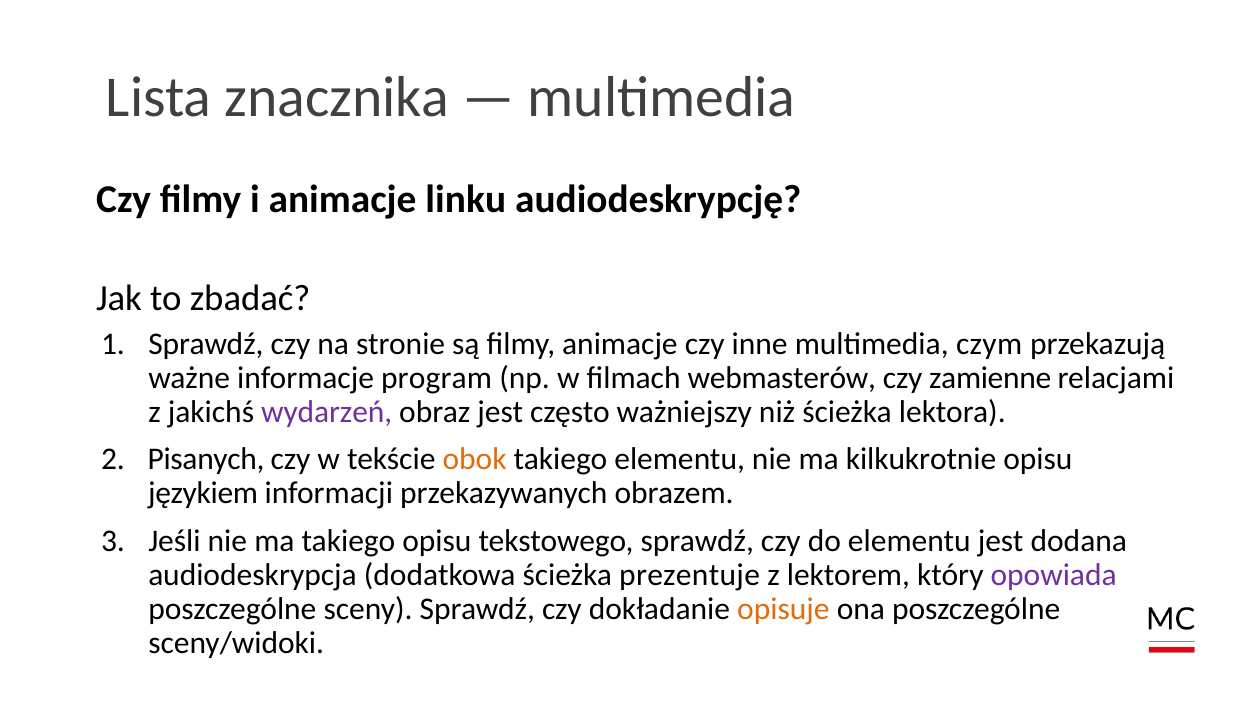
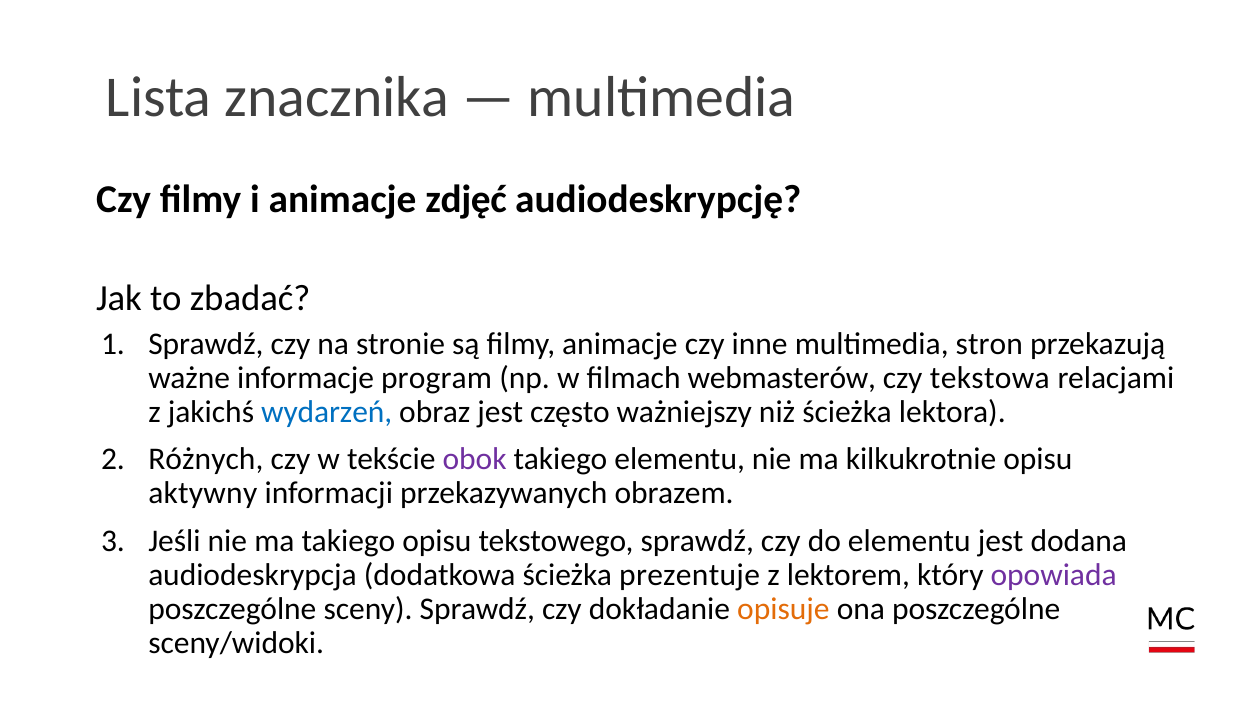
linku: linku -> zdjęć (466, 199)
czym: czym -> stron (989, 344)
zamienne: zamienne -> tekstowa (990, 378)
wydarzeń colour: purple -> blue (327, 412)
Pisanych: Pisanych -> Różnych (206, 459)
obok colour: orange -> purple (475, 459)
językiem: językiem -> aktywny (203, 493)
